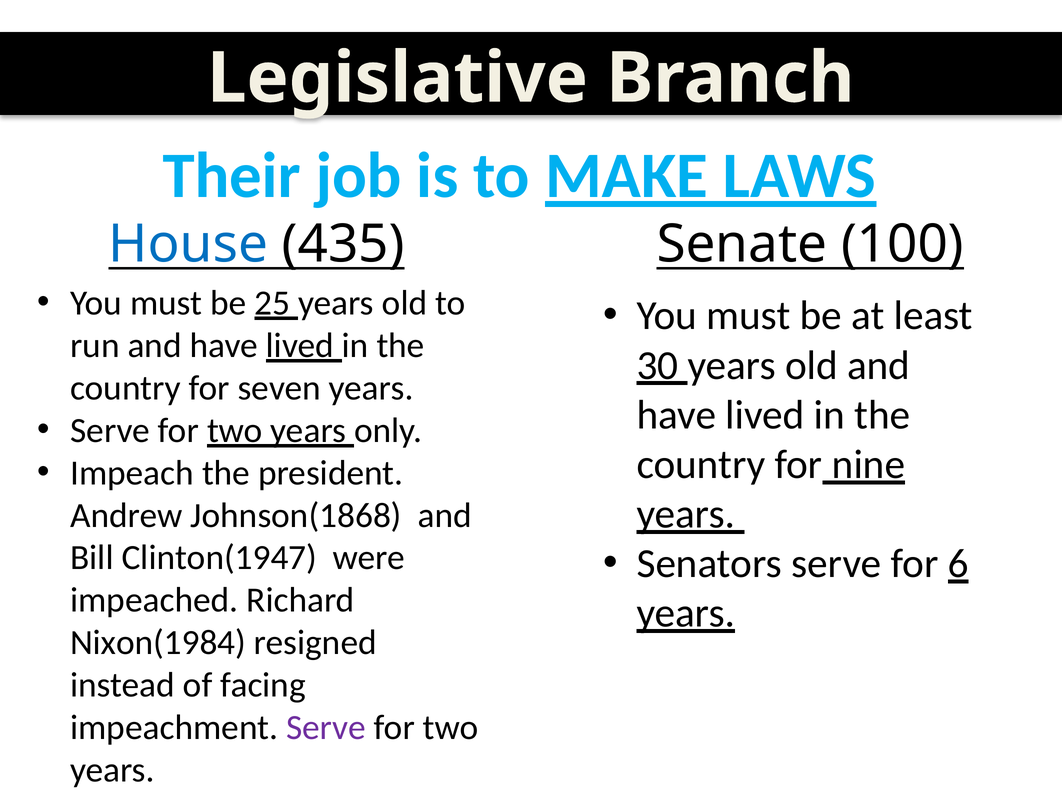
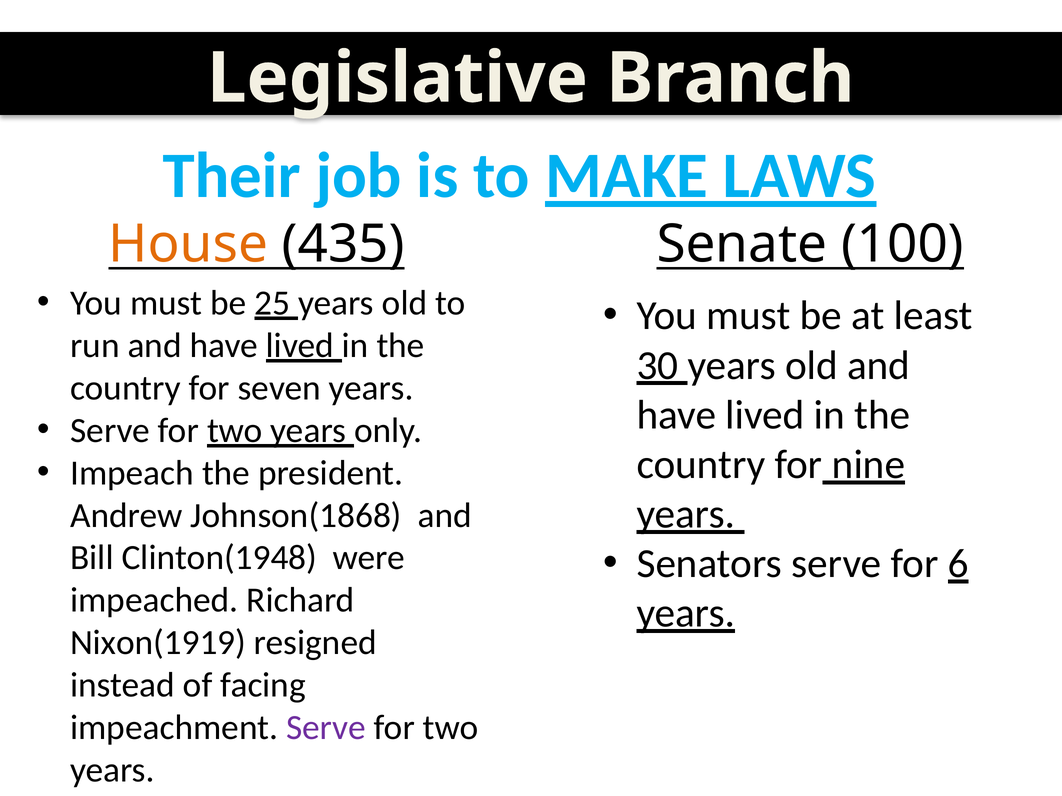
House colour: blue -> orange (188, 244)
Clinton(1947: Clinton(1947 -> Clinton(1948 (219, 558)
Nixon(1984: Nixon(1984 -> Nixon(1919 (158, 643)
